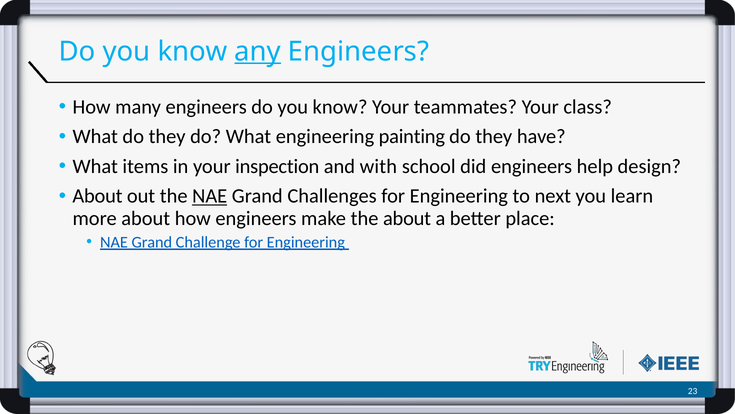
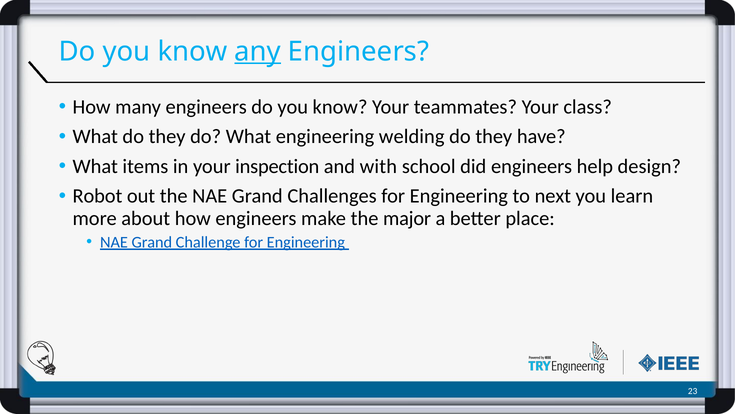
painting: painting -> welding (412, 137)
About: About -> Robot (97, 196)
NAE underline: present -> none (210, 196)
the about: about -> major (407, 218)
